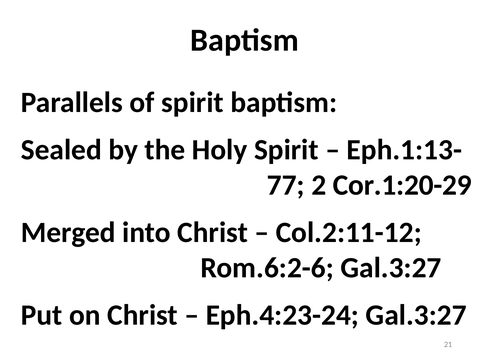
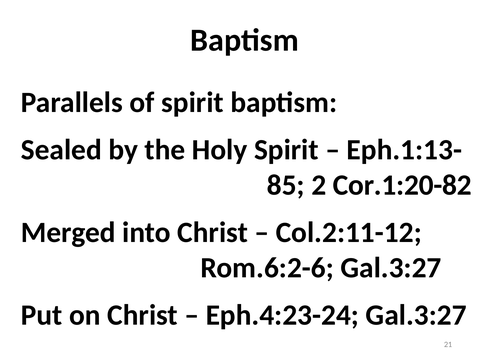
77: 77 -> 85 (286, 185)
Cor.1:20-29: Cor.1:20-29 -> Cor.1:20-82 (402, 185)
